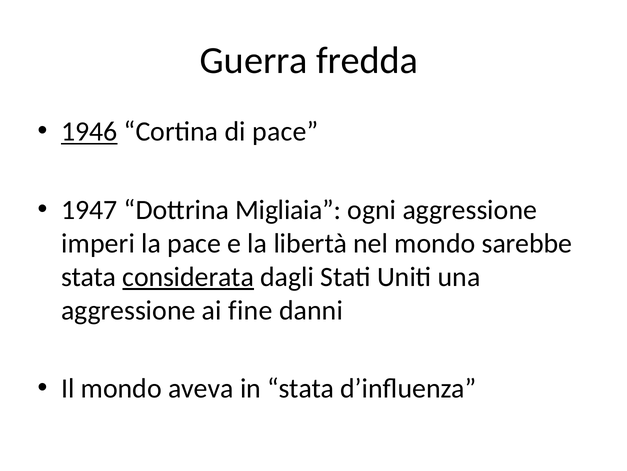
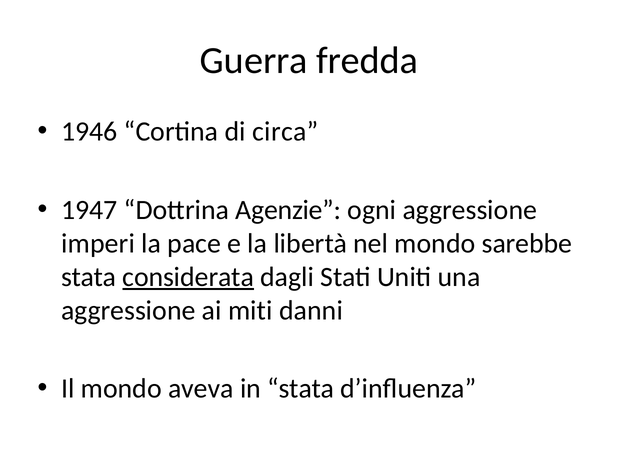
1946 underline: present -> none (89, 132)
di pace: pace -> circa (285, 132)
Migliaia: Migliaia -> Agenzie (288, 210)
fine: fine -> miti (250, 310)
